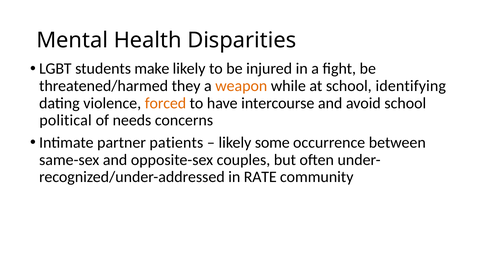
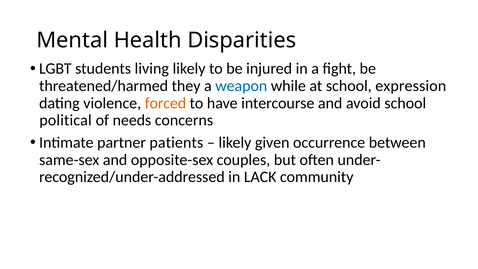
make: make -> living (152, 69)
weapon colour: orange -> blue (241, 86)
identifying: identifying -> expression (411, 86)
some: some -> given (272, 143)
RATE: RATE -> LACK (260, 177)
